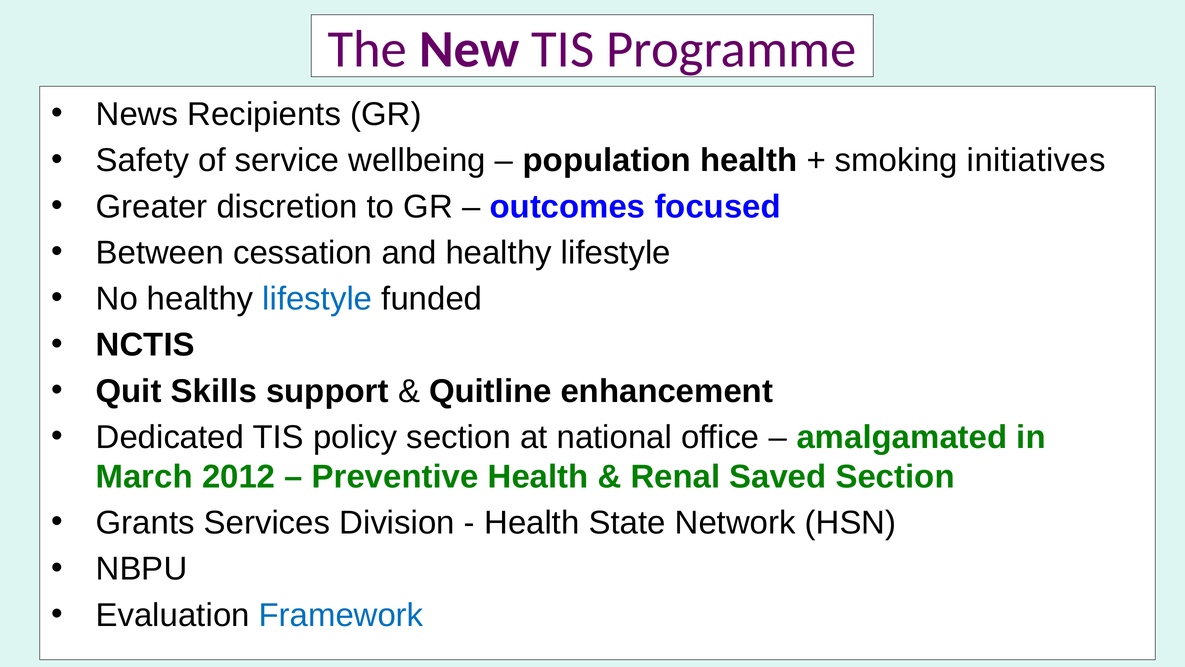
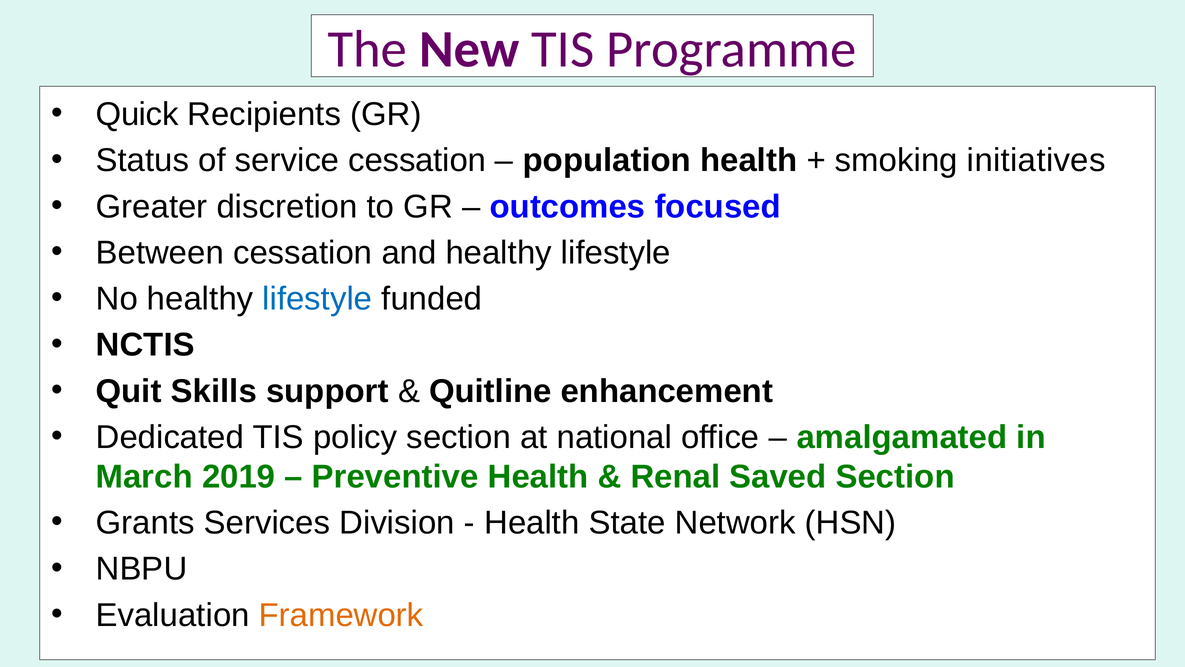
News: News -> Quick (137, 114)
Safety: Safety -> Status (142, 160)
service wellbeing: wellbeing -> cessation (417, 160)
2012: 2012 -> 2019 (239, 477)
Framework colour: blue -> orange (341, 615)
